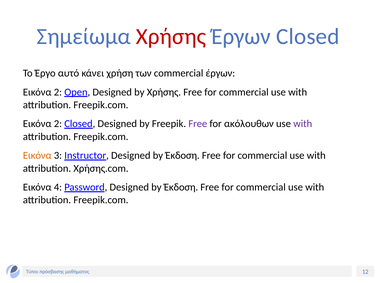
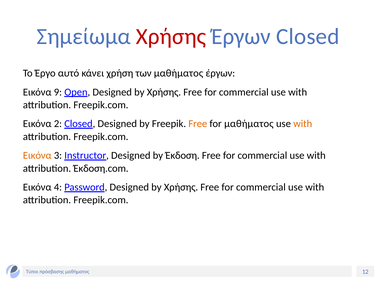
των commercial: commercial -> μαθήματος (179, 73)
2: 2 -> 9 (58, 92)
Free colour: purple -> orange (198, 124)
for ακόλουθων: ακόλουθων -> μαθήματος (249, 124)
with colour: purple -> orange (303, 124)
Χρήσης.com: Χρήσης.com -> Έκδοση.com (101, 168)
Password Designed by Έκδοση: Έκδοση -> Χρήσης (181, 187)
